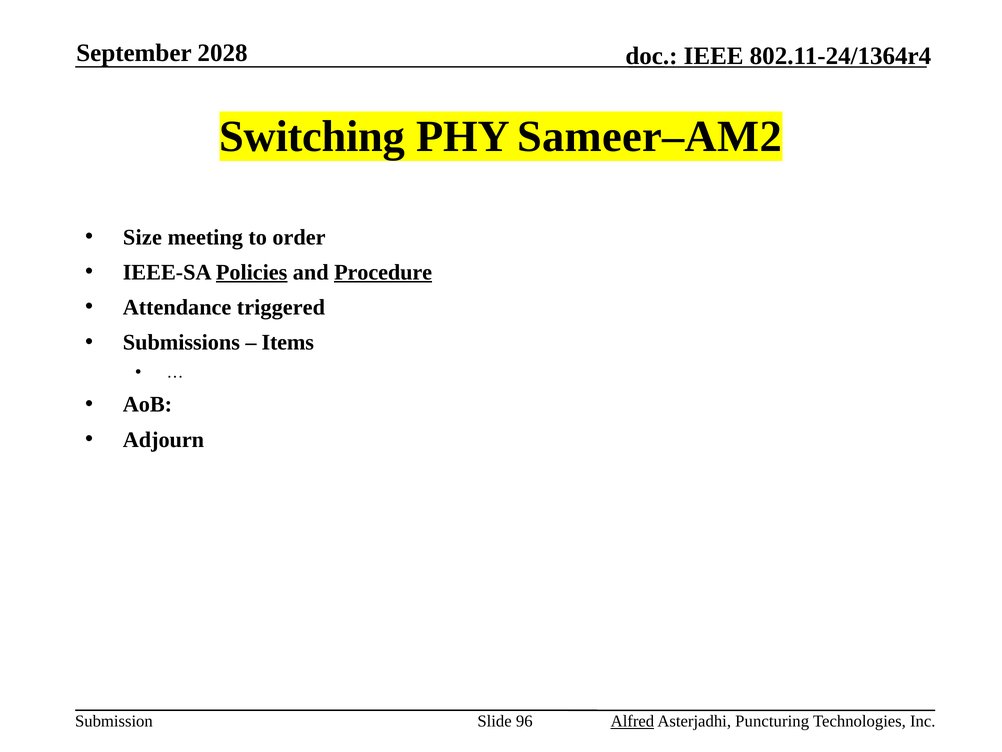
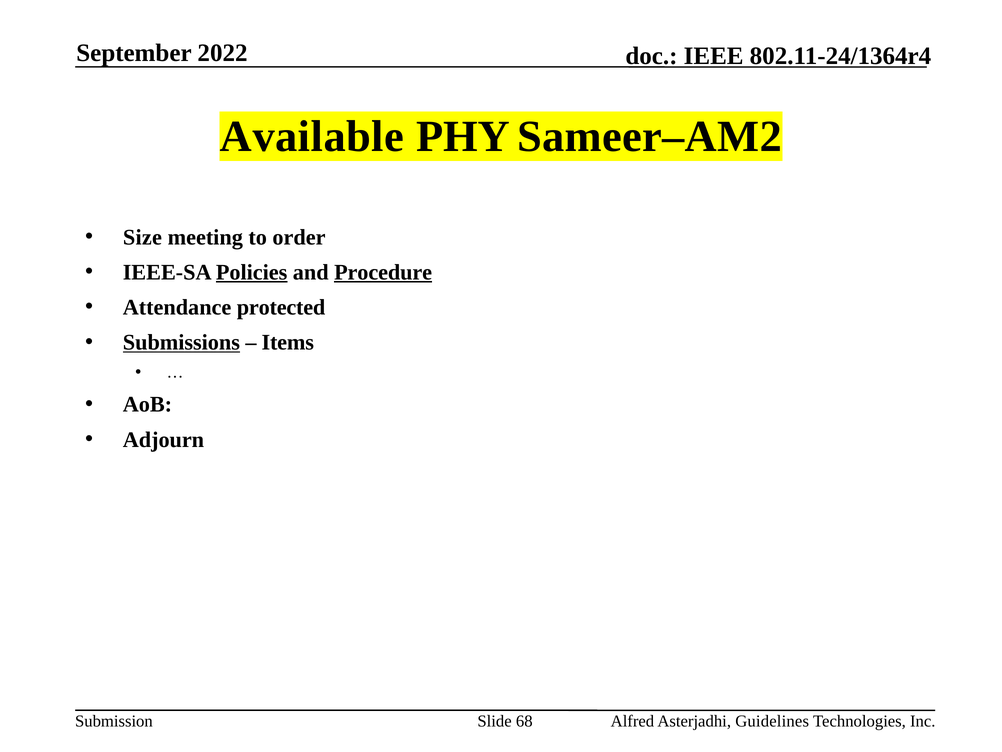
2028: 2028 -> 2022 (223, 53)
Switching: Switching -> Available (312, 137)
triggered: triggered -> protected (281, 307)
Submissions underline: none -> present (181, 342)
96: 96 -> 68 (524, 721)
Alfred underline: present -> none (632, 721)
Puncturing: Puncturing -> Guidelines (772, 721)
